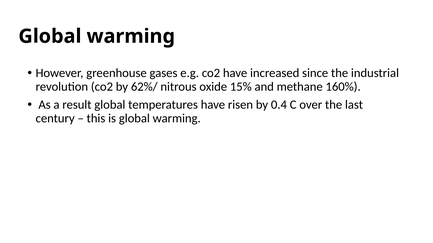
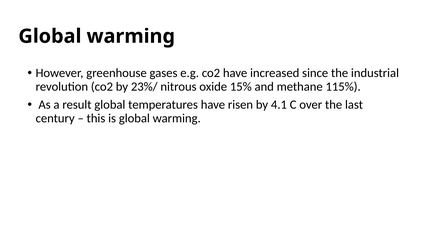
62%/: 62%/ -> 23%/ (144, 87)
160%: 160% -> 115% (343, 87)
0.4: 0.4 -> 4.1 (279, 105)
